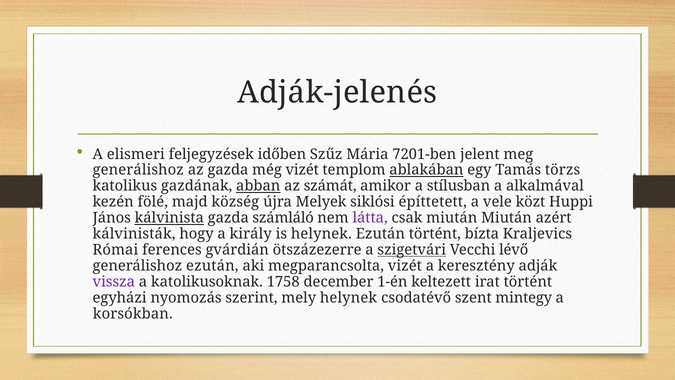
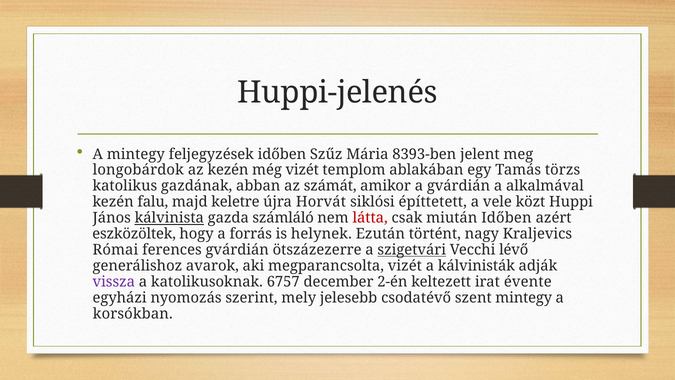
Adják-jelenés: Adják-jelenés -> Huppi-jelenés (338, 93)
A elismeri: elismeri -> mintegy (136, 154)
7201-ben: 7201-ben -> 8393-ben (424, 154)
generálishoz: generálishoz -> longobárdok (138, 170)
az gazda: gazda -> kezén (228, 170)
ablakában underline: present -> none (426, 170)
abban underline: present -> none (258, 186)
a stílusban: stílusban -> gvárdián (459, 186)
fölé: fölé -> falu (153, 202)
község: község -> keletre (235, 202)
Melyek: Melyek -> Horvát (321, 202)
látta colour: purple -> red (370, 218)
miután Miután: Miután -> Időben (506, 218)
kálvinisták: kálvinisták -> eszközöltek (134, 234)
király: király -> forrás (251, 234)
bízta: bízta -> nagy (482, 234)
generálishoz ezután: ezután -> avarok (212, 266)
keresztény: keresztény -> kálvinisták (476, 266)
1758: 1758 -> 6757 (283, 282)
1-én: 1-én -> 2-én (392, 282)
irat történt: történt -> évente (528, 282)
mely helynek: helynek -> jelesebb (349, 297)
